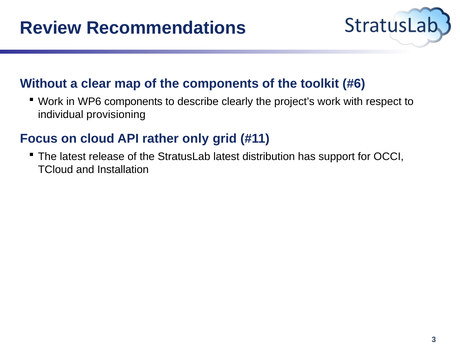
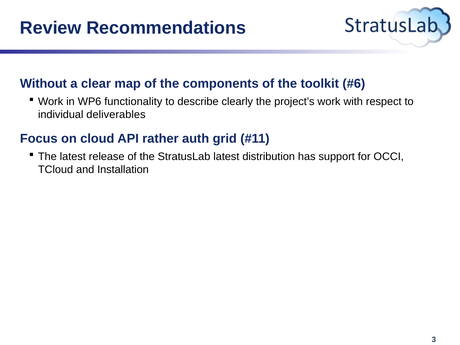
WP6 components: components -> functionality (133, 102)
provisioning: provisioning -> deliverables (116, 115)
only: only -> auth (196, 139)
